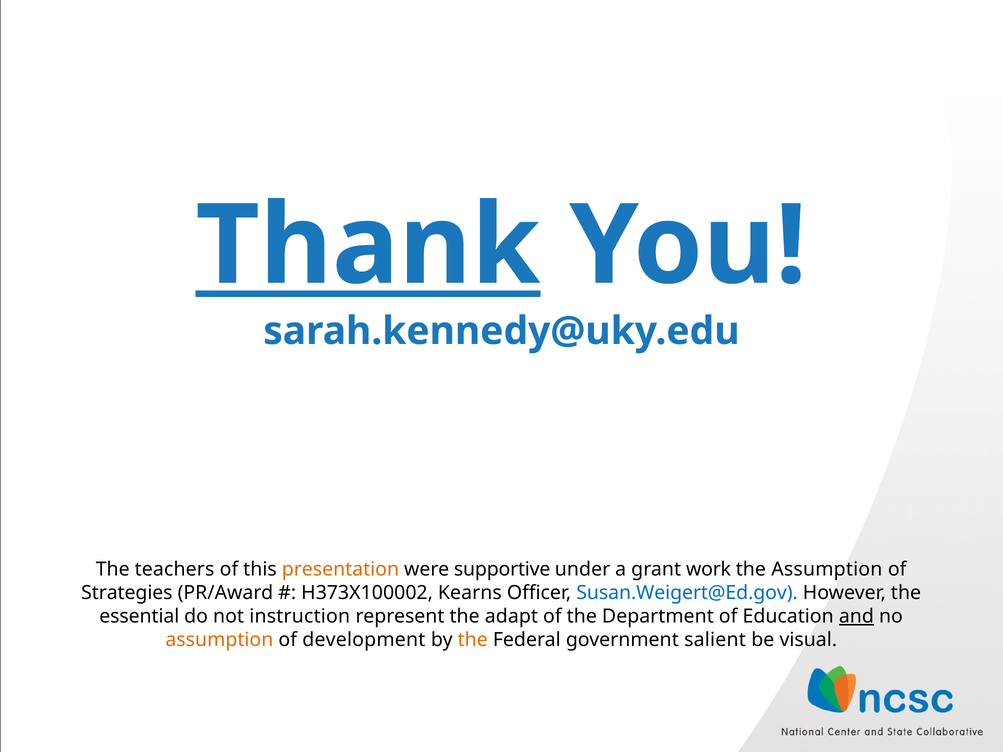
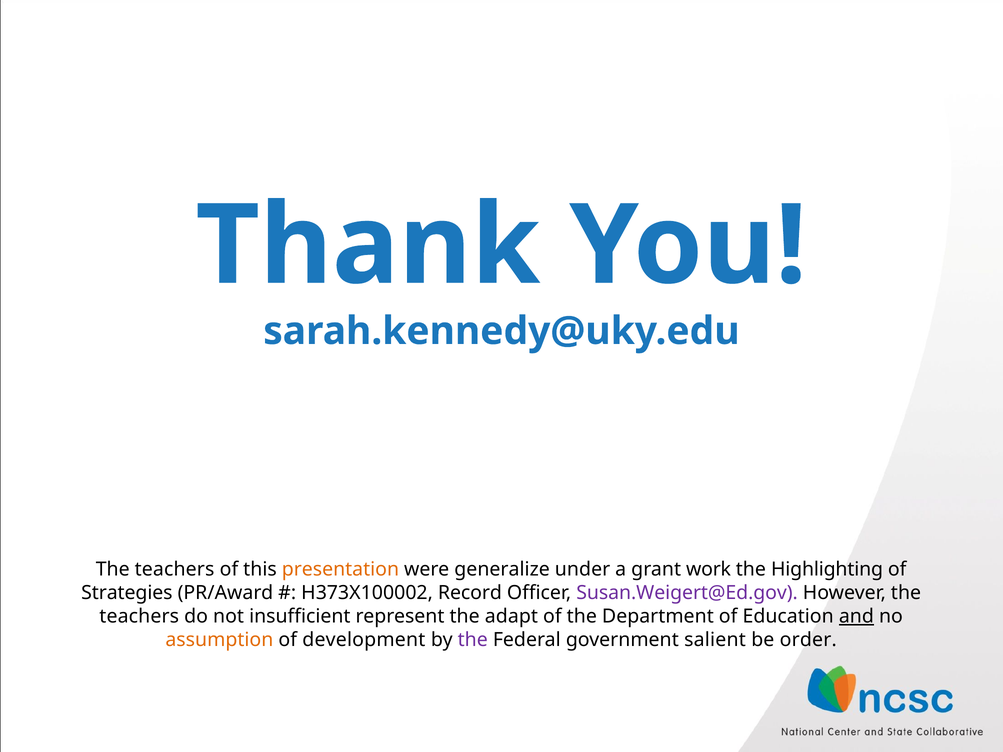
Thank underline: present -> none (368, 246)
supportive: supportive -> generalize (502, 570)
the Assumption: Assumption -> Highlighting (827, 570)
Kearns: Kearns -> Record (470, 593)
Susan.Weigert@Ed.gov colour: blue -> purple (687, 593)
essential: essential -> teachers (139, 617)
instruction: instruction -> insufficient (300, 617)
the colour: orange -> purple (473, 640)
visual: visual -> order (808, 640)
